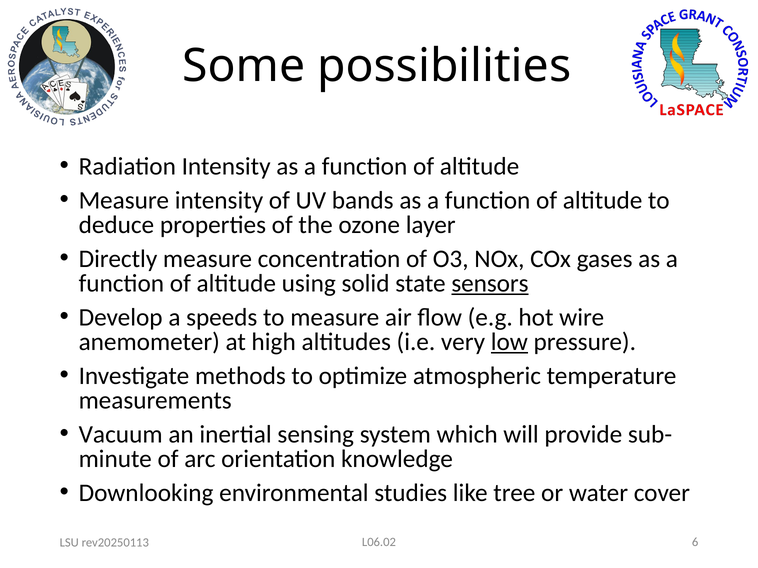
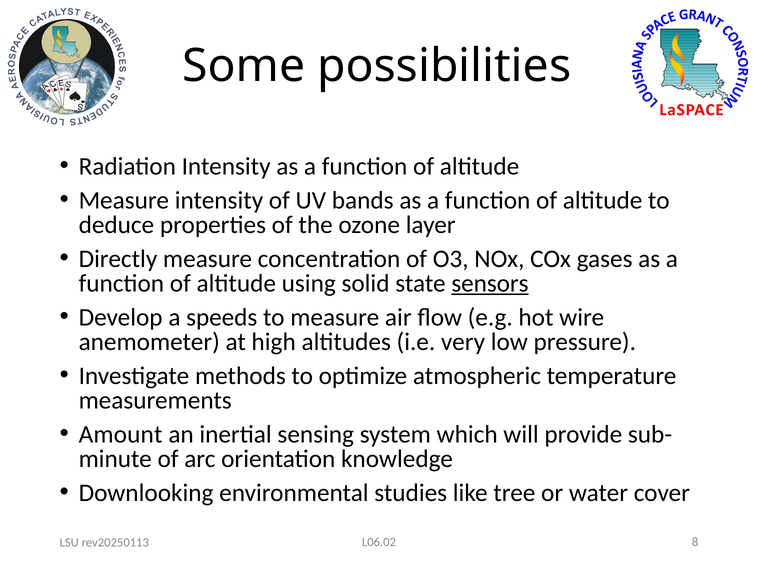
low underline: present -> none (509, 342)
Vacuum: Vacuum -> Amount (121, 435)
6: 6 -> 8 (695, 543)
